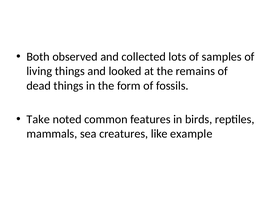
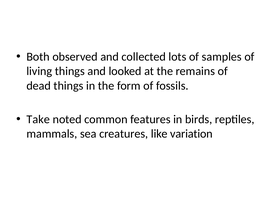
example: example -> variation (191, 134)
